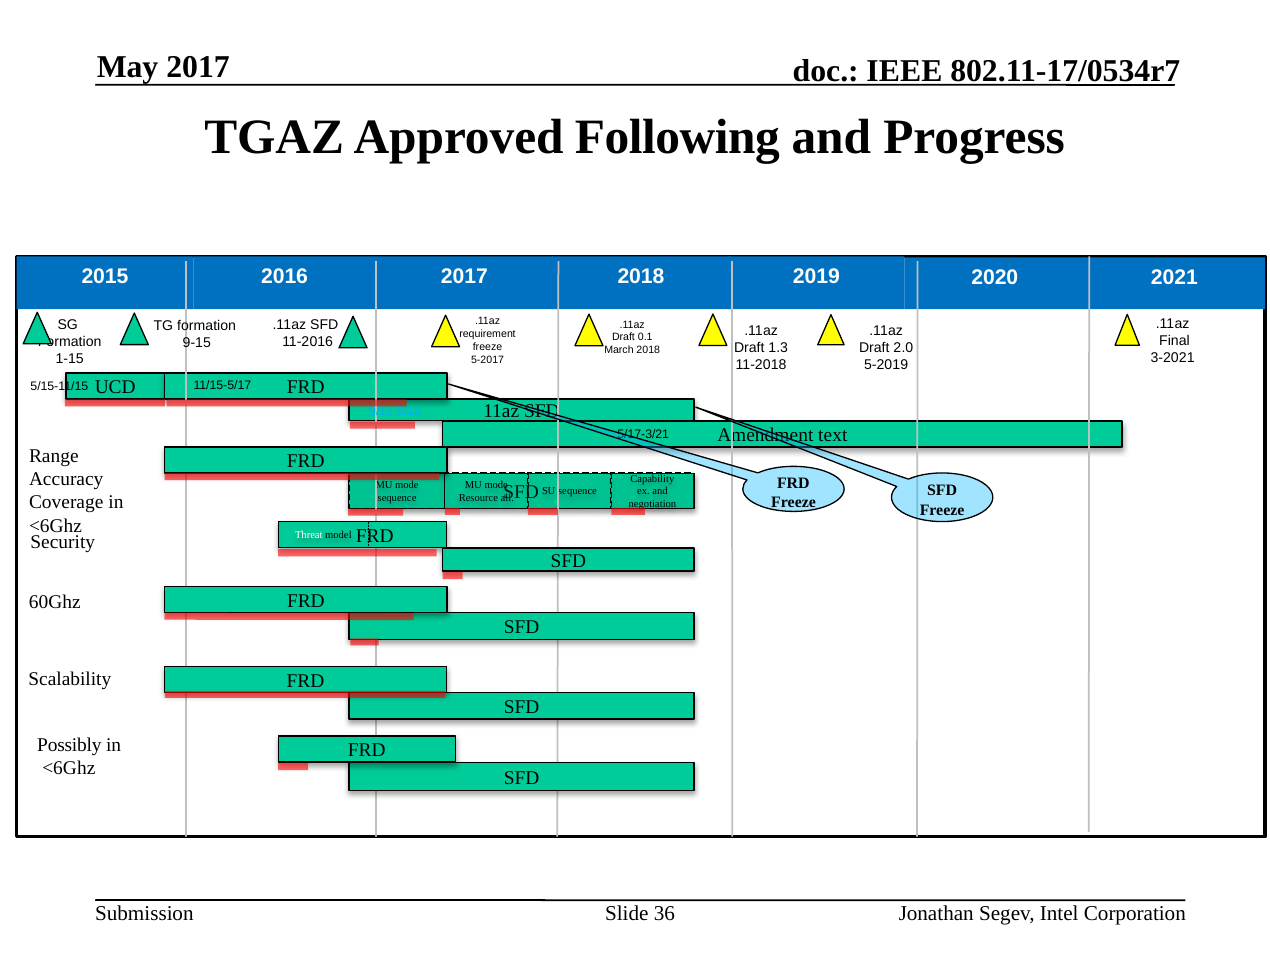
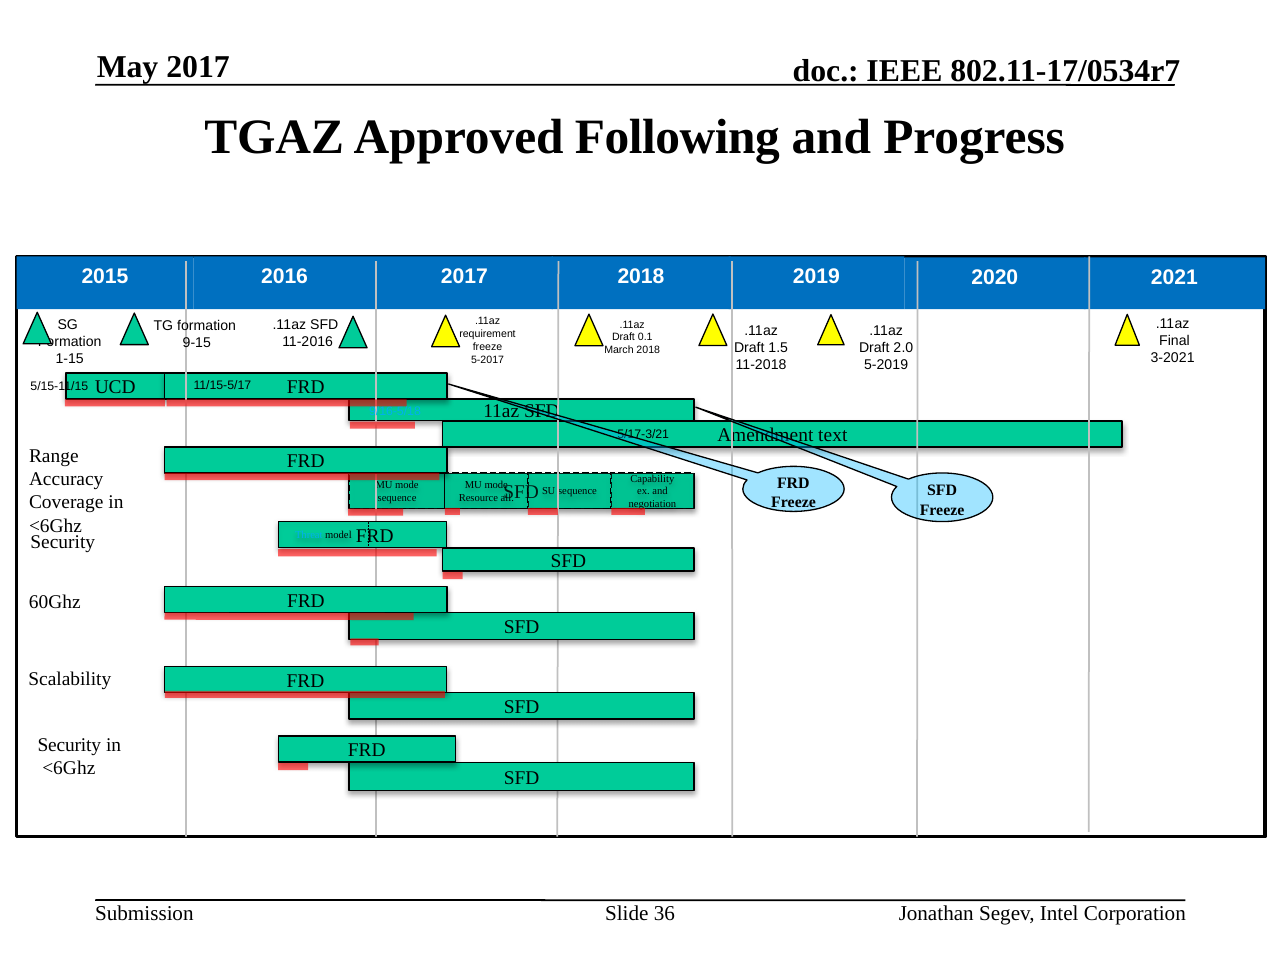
1.3: 1.3 -> 1.5 (778, 348)
Threat colour: white -> light blue (309, 535)
Possibly: Possibly -> Security (69, 744)
